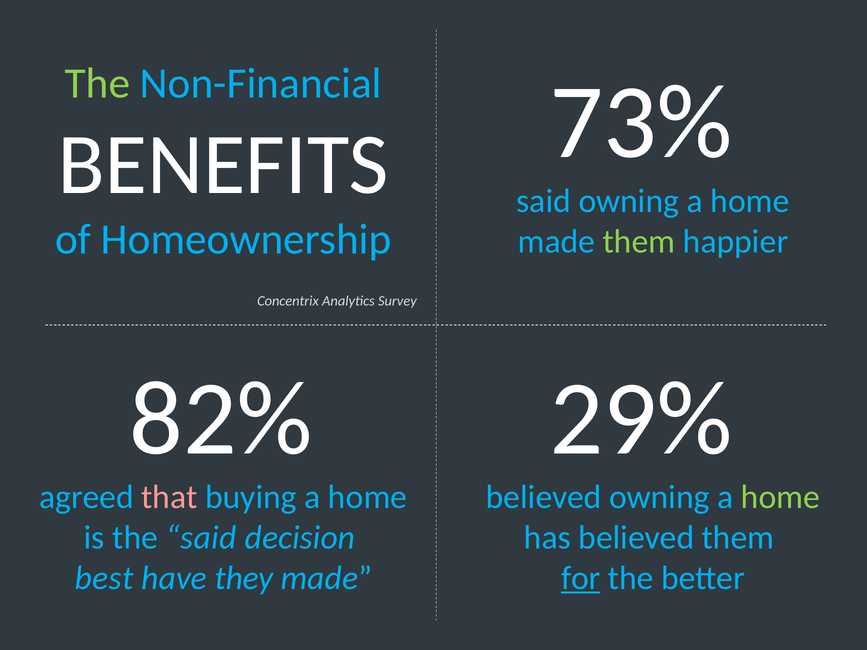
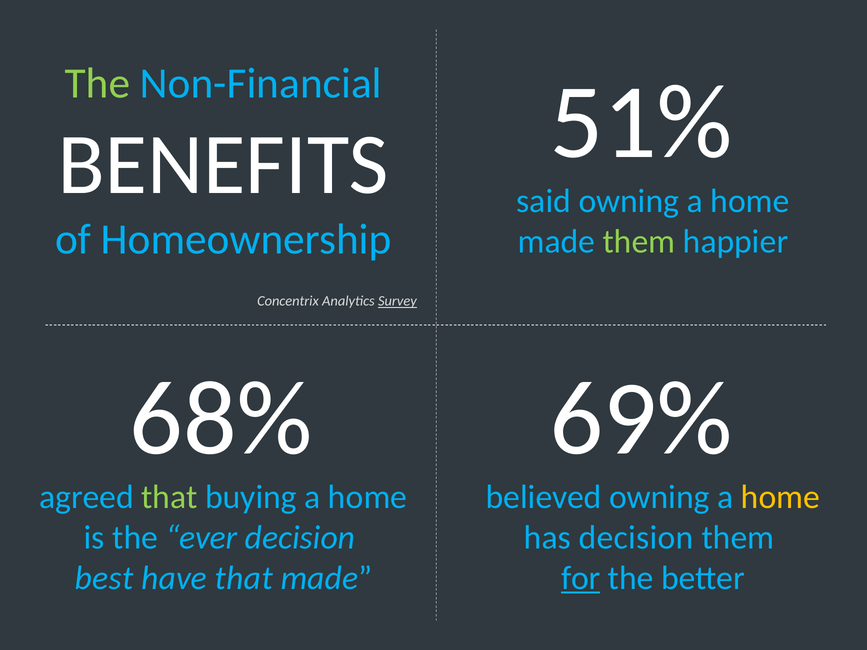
73%: 73% -> 51% (641, 122)
Survey underline: none -> present (397, 301)
82%: 82% -> 68% (221, 419)
29%: 29% -> 69% (641, 419)
that colour: pink -> light green (169, 498)
home colour: light green -> yellow (780, 498)
the said: said -> ever (201, 538)
has believed: believed -> decision (636, 538)
have they: they -> that (244, 578)
